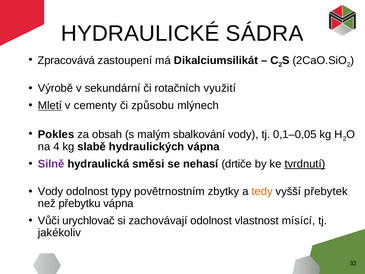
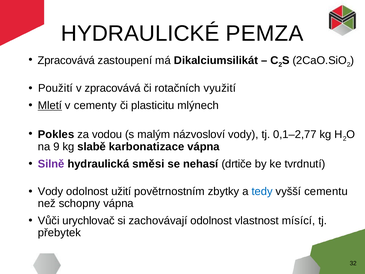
SÁDRA: SÁDRA -> PEMZA (265, 34)
Výrobě: Výrobě -> Použití (55, 88)
v sekundární: sekundární -> zpracovává (113, 88)
způsobu: způsobu -> plasticitu (153, 105)
obsah: obsah -> vodou (107, 134)
sbalkování: sbalkování -> názvosloví (199, 134)
0,1–0,05: 0,1–0,05 -> 0,1–2,77 (295, 134)
4: 4 -> 9 (56, 147)
hydraulických: hydraulických -> karbonatizace (147, 147)
tvrdnutí underline: present -> none (305, 164)
typy: typy -> užití (121, 191)
tedy colour: orange -> blue (262, 191)
přebytek: přebytek -> cementu (326, 191)
přebytku: přebytku -> schopny (80, 203)
jakékoliv: jakékoliv -> přebytek (59, 232)
